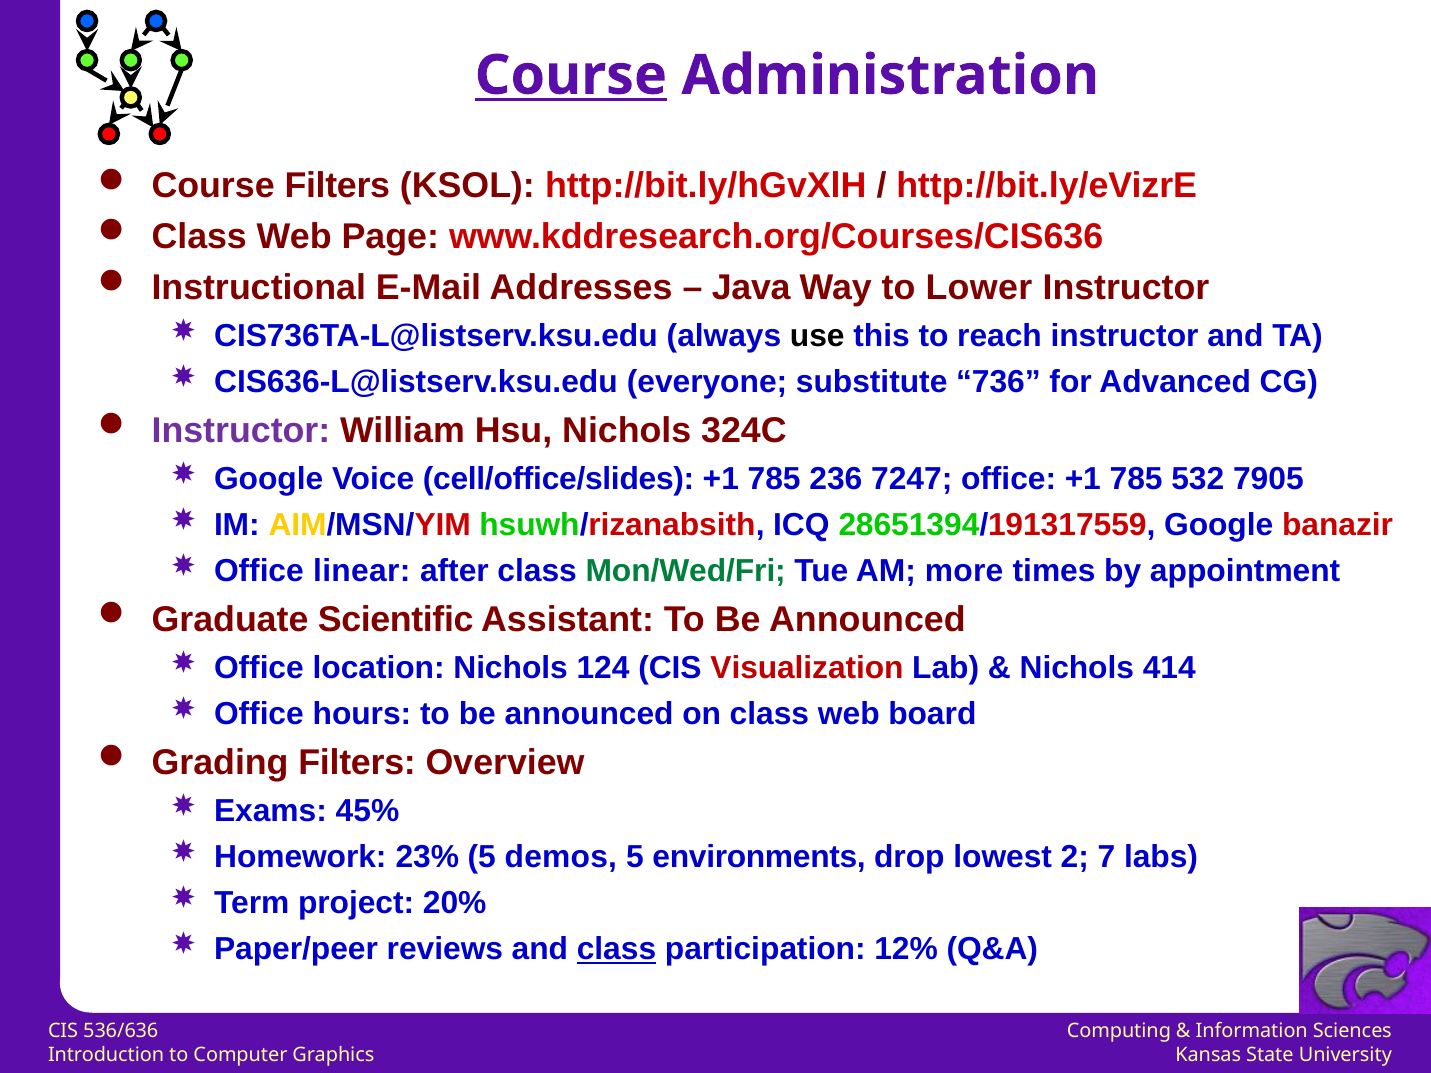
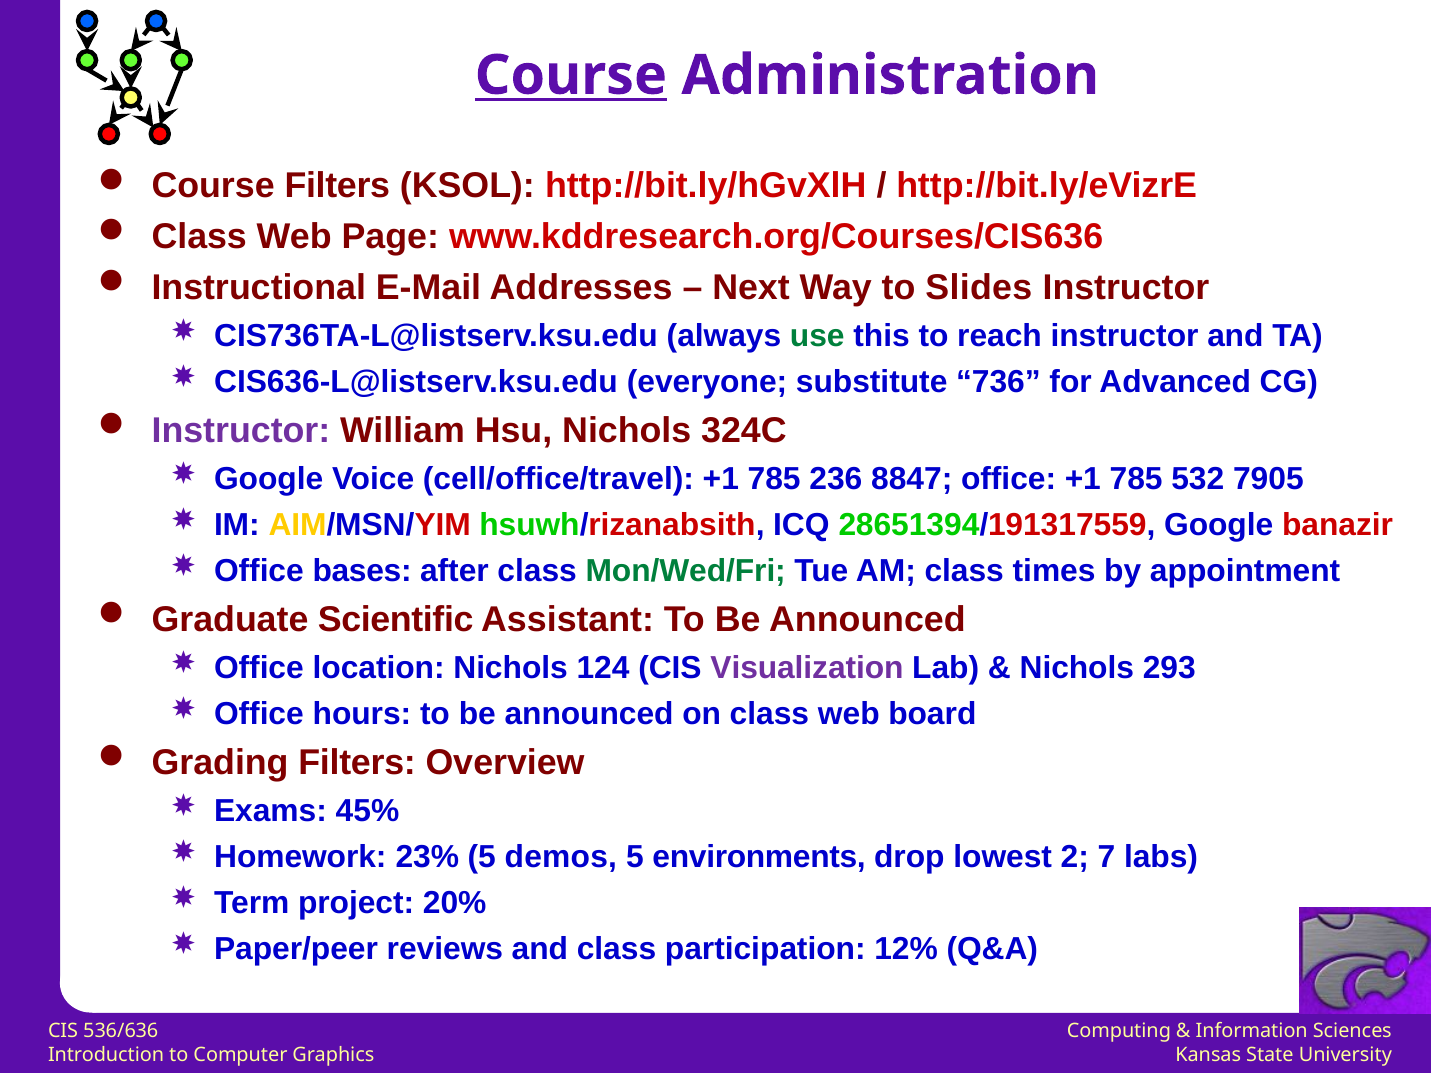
Java: Java -> Next (751, 288)
Lower: Lower -> Slides (979, 288)
use colour: black -> green (817, 336)
cell/office/slides: cell/office/slides -> cell/office/travel (558, 479)
7247: 7247 -> 8847 (912, 479)
linear: linear -> bases (362, 571)
AM more: more -> class (964, 571)
Visualization colour: red -> purple (807, 668)
414: 414 -> 293 (1169, 668)
class underline: present -> none (617, 950)
